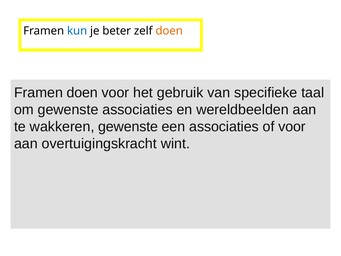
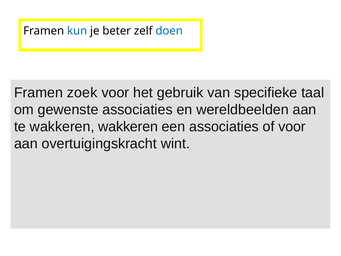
doen colour: orange -> blue (169, 31)
Framen doen: doen -> zoek (82, 92)
wakkeren gewenste: gewenste -> wakkeren (128, 127)
